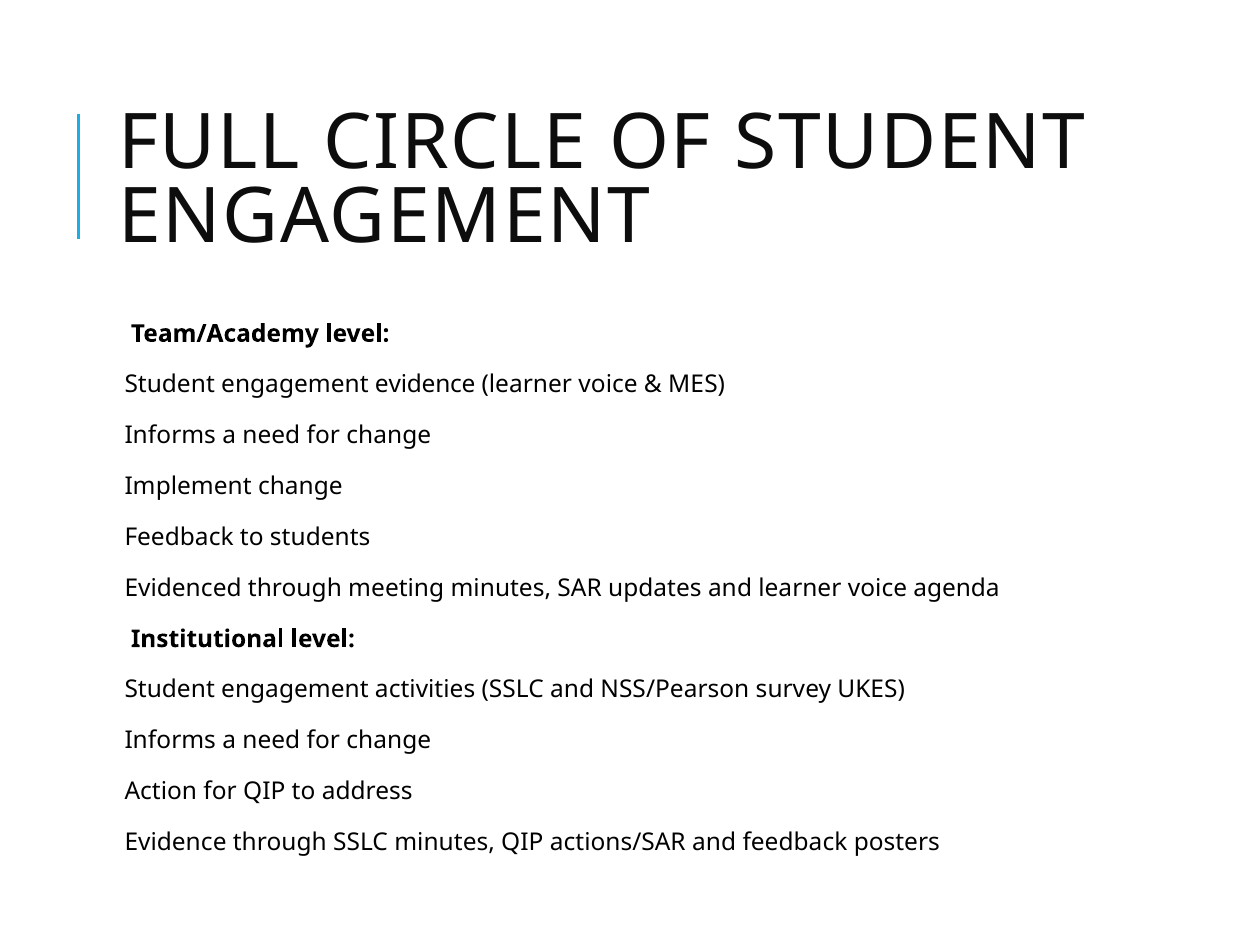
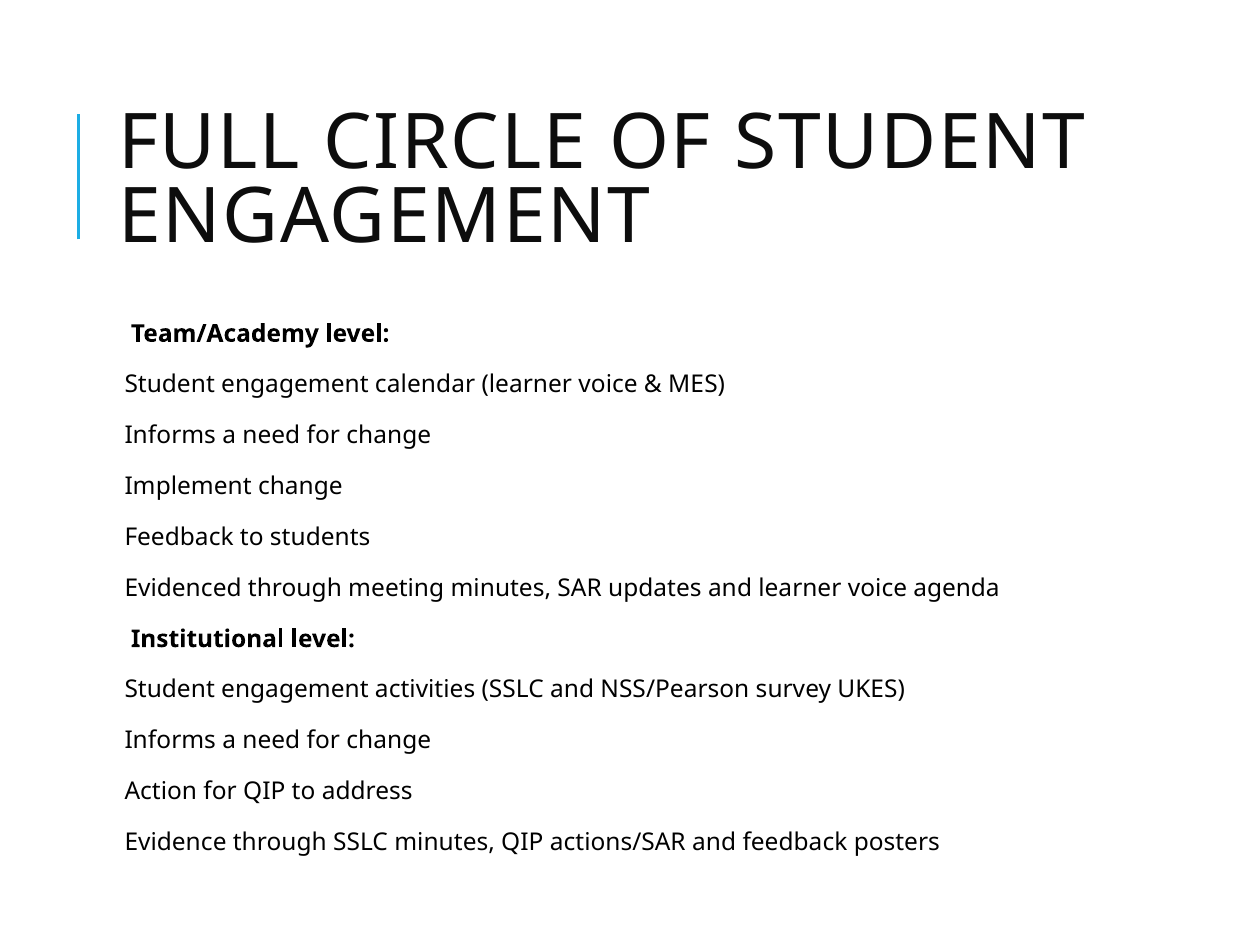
engagement evidence: evidence -> calendar (425, 385)
